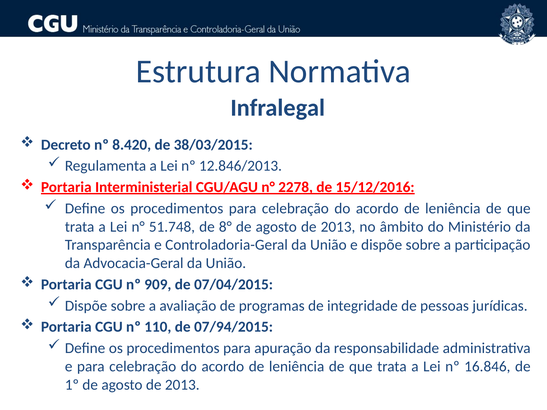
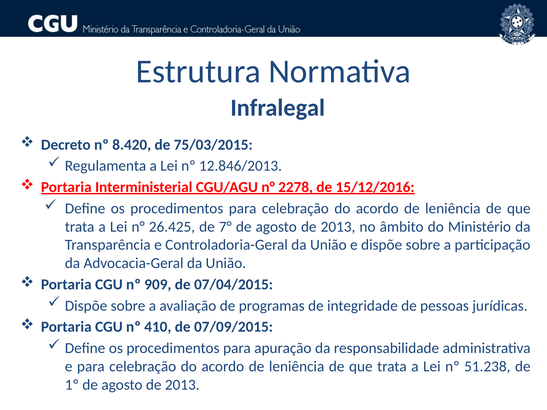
38/03/2015: 38/03/2015 -> 75/03/2015 (213, 145)
51.748: 51.748 -> 26.425 (172, 227)
8°: 8° -> 7° (225, 227)
110: 110 -> 410 (158, 327)
07/94/2015: 07/94/2015 -> 07/09/2015 (234, 327)
16.846: 16.846 -> 51.238 (487, 367)
